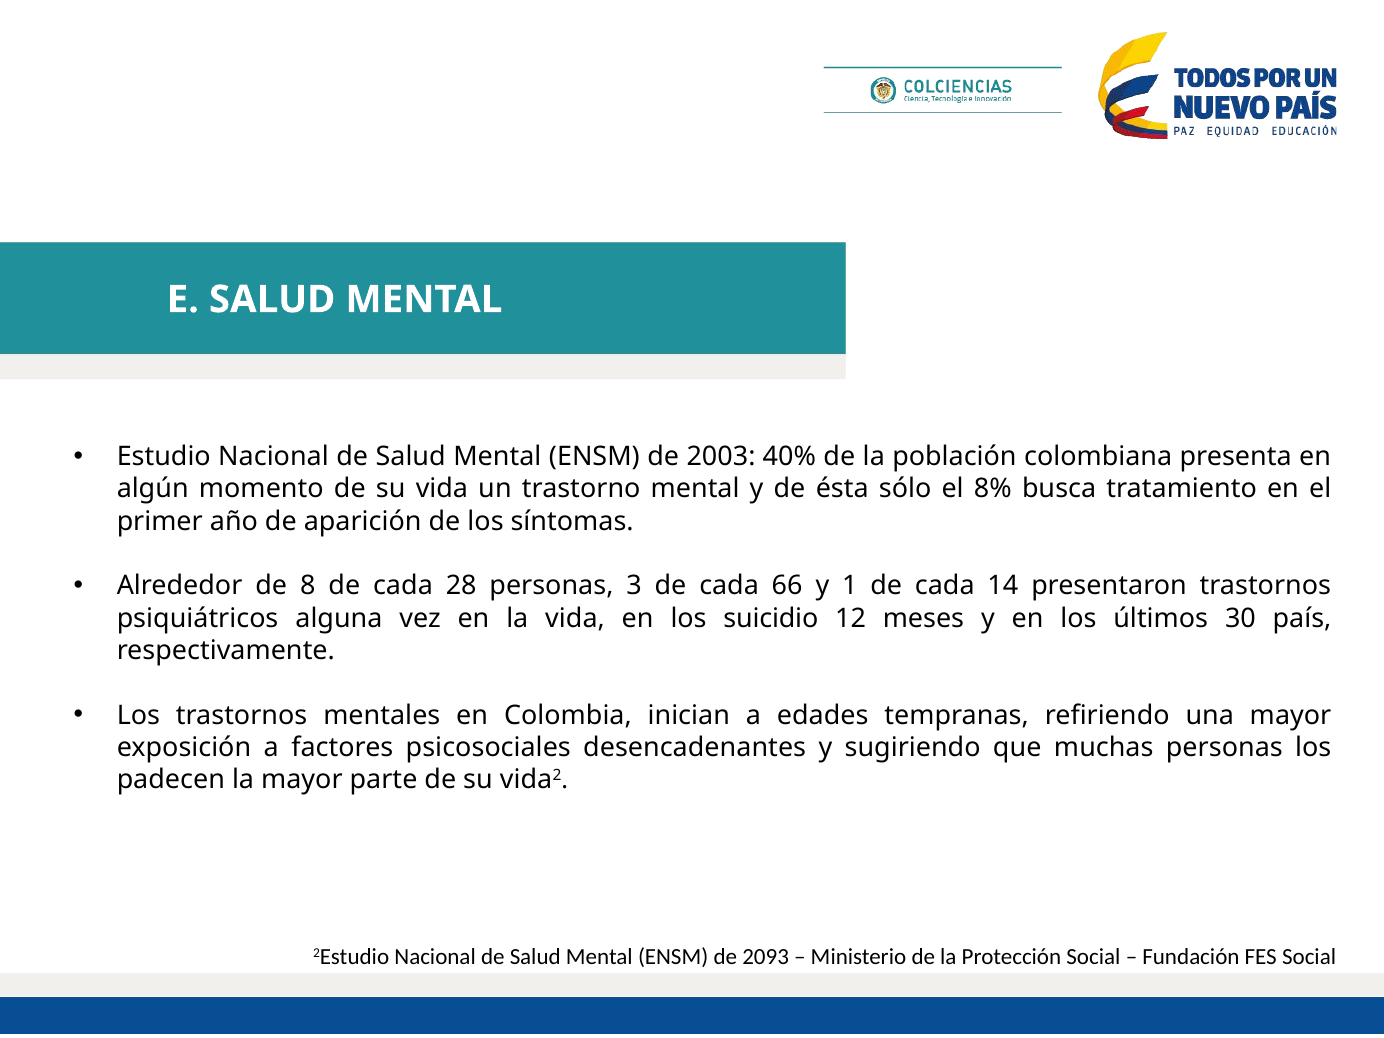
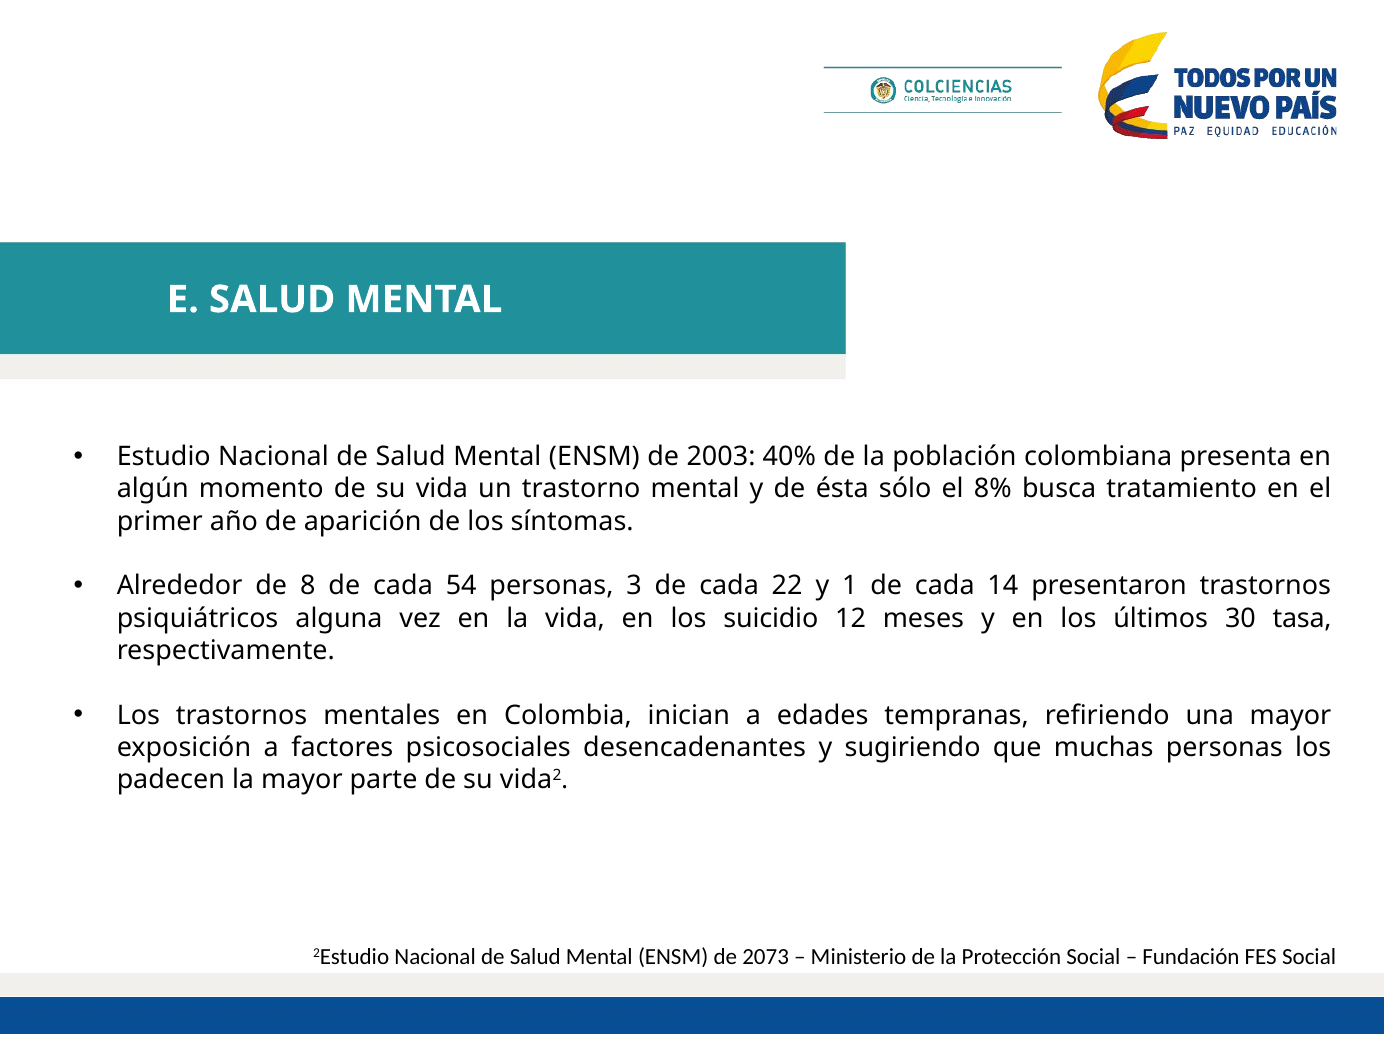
28: 28 -> 54 (461, 586)
66: 66 -> 22 (787, 586)
país: país -> tasa (1302, 618)
2093: 2093 -> 2073 (766, 957)
